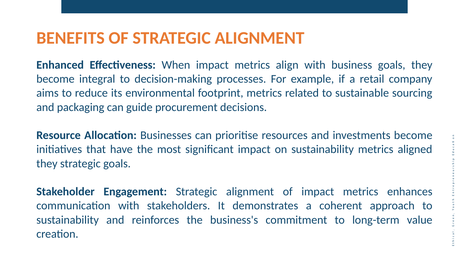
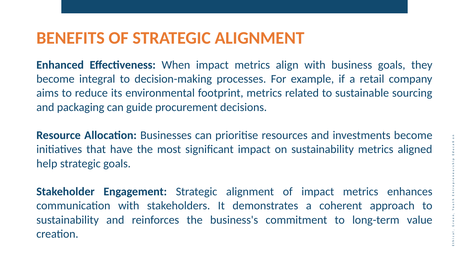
they: they -> help (47, 163)
